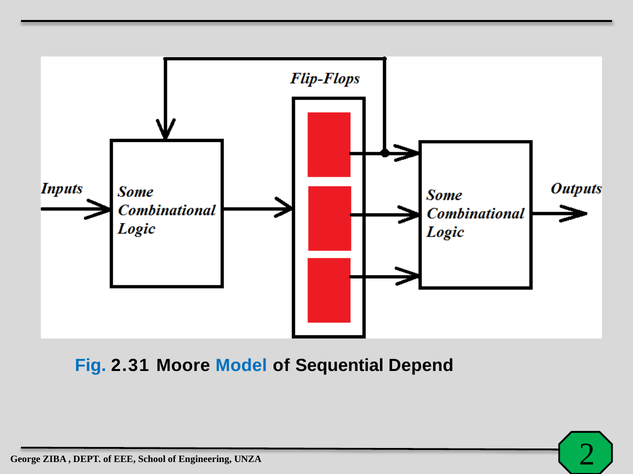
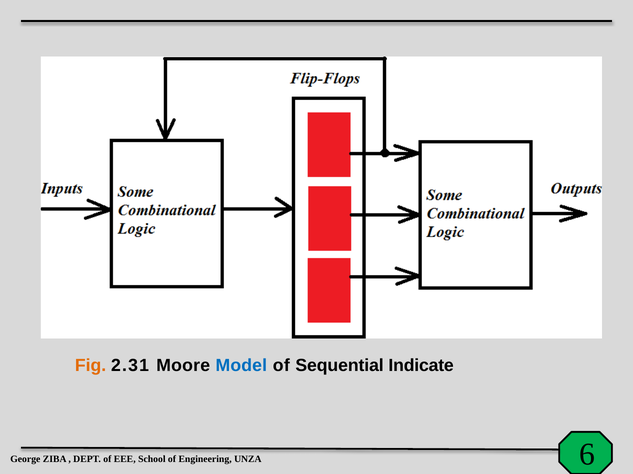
Fig colour: blue -> orange (91, 366)
Depend: Depend -> Indicate (421, 366)
2: 2 -> 6 (587, 455)
